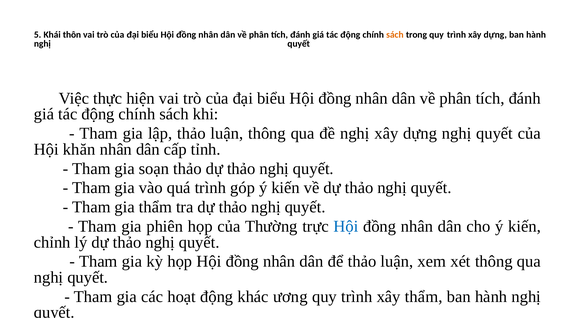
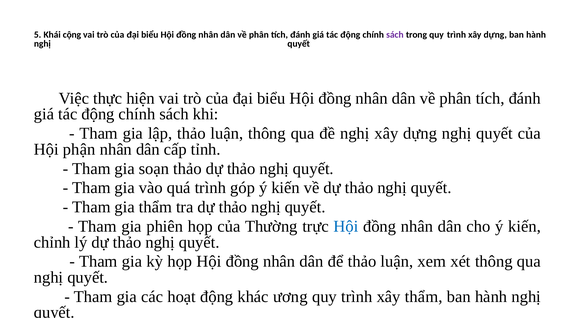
thôn: thôn -> cộng (72, 35)
sách colour: orange -> purple (395, 35)
khăn: khăn -> phận (79, 149)
